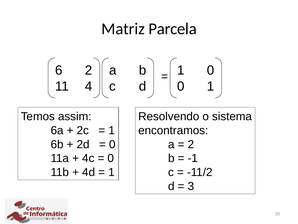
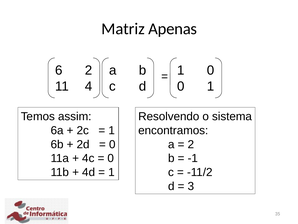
Parcela: Parcela -> Apenas (173, 29)
